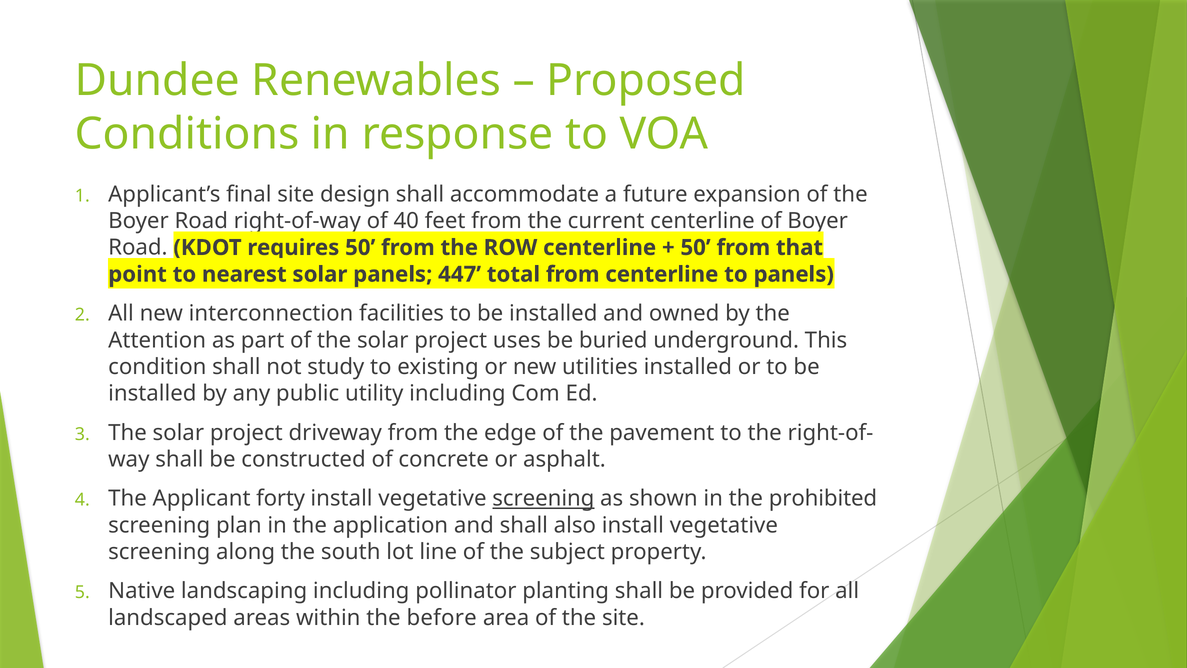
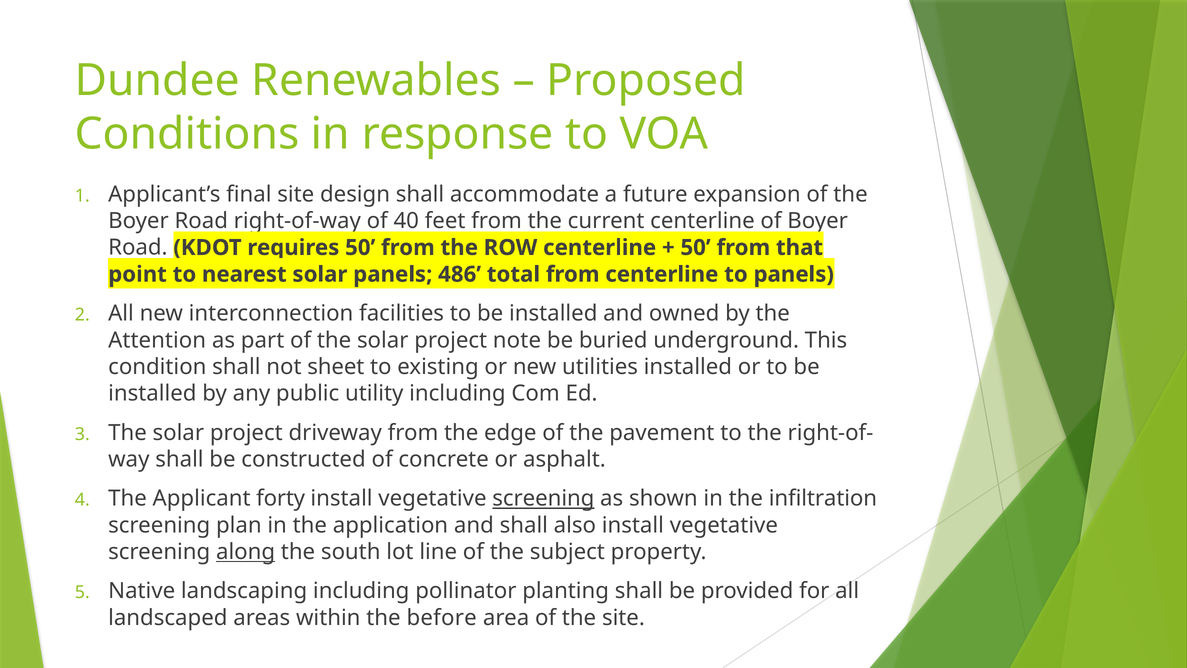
447: 447 -> 486 (460, 274)
uses: uses -> note (517, 340)
study: study -> sheet (336, 367)
prohibited: prohibited -> infiltration (823, 498)
along underline: none -> present (246, 552)
